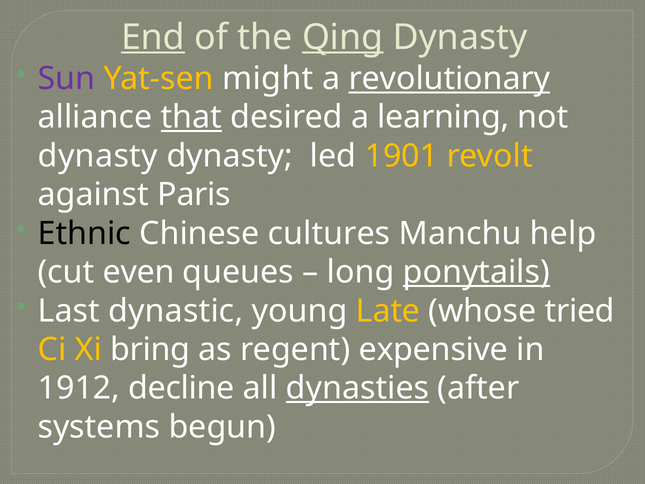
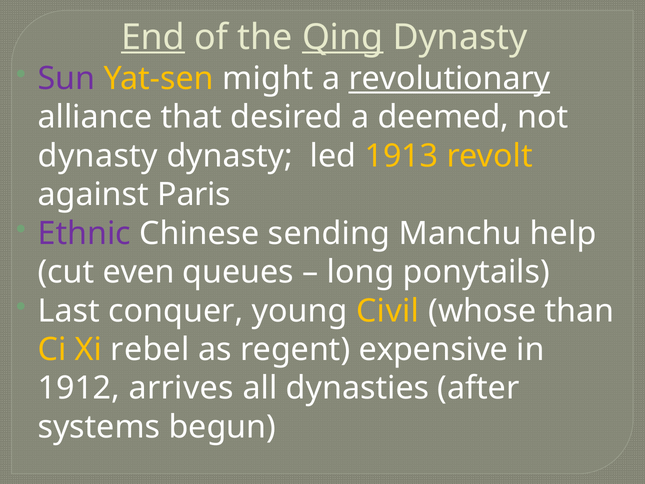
that underline: present -> none (191, 117)
learning: learning -> deemed (443, 117)
1901: 1901 -> 1913 (401, 156)
Ethnic colour: black -> purple (84, 233)
cultures: cultures -> sending (329, 233)
ponytails underline: present -> none (476, 272)
dynastic: dynastic -> conquer (176, 311)
Late: Late -> Civil (388, 311)
tried: tried -> than (580, 311)
bring: bring -> rebel (150, 349)
decline: decline -> arrives (181, 388)
dynasties underline: present -> none (358, 388)
